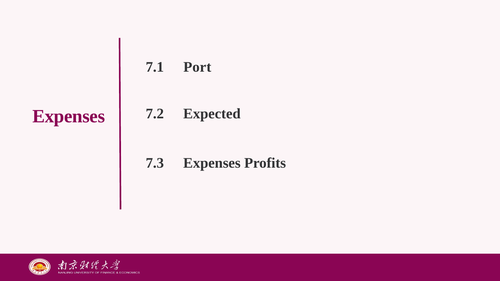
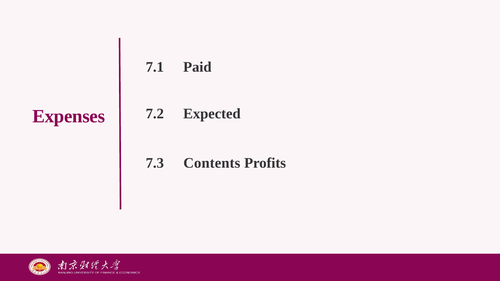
Port: Port -> Paid (197, 67)
7.3 Expenses: Expenses -> Contents (212, 163)
